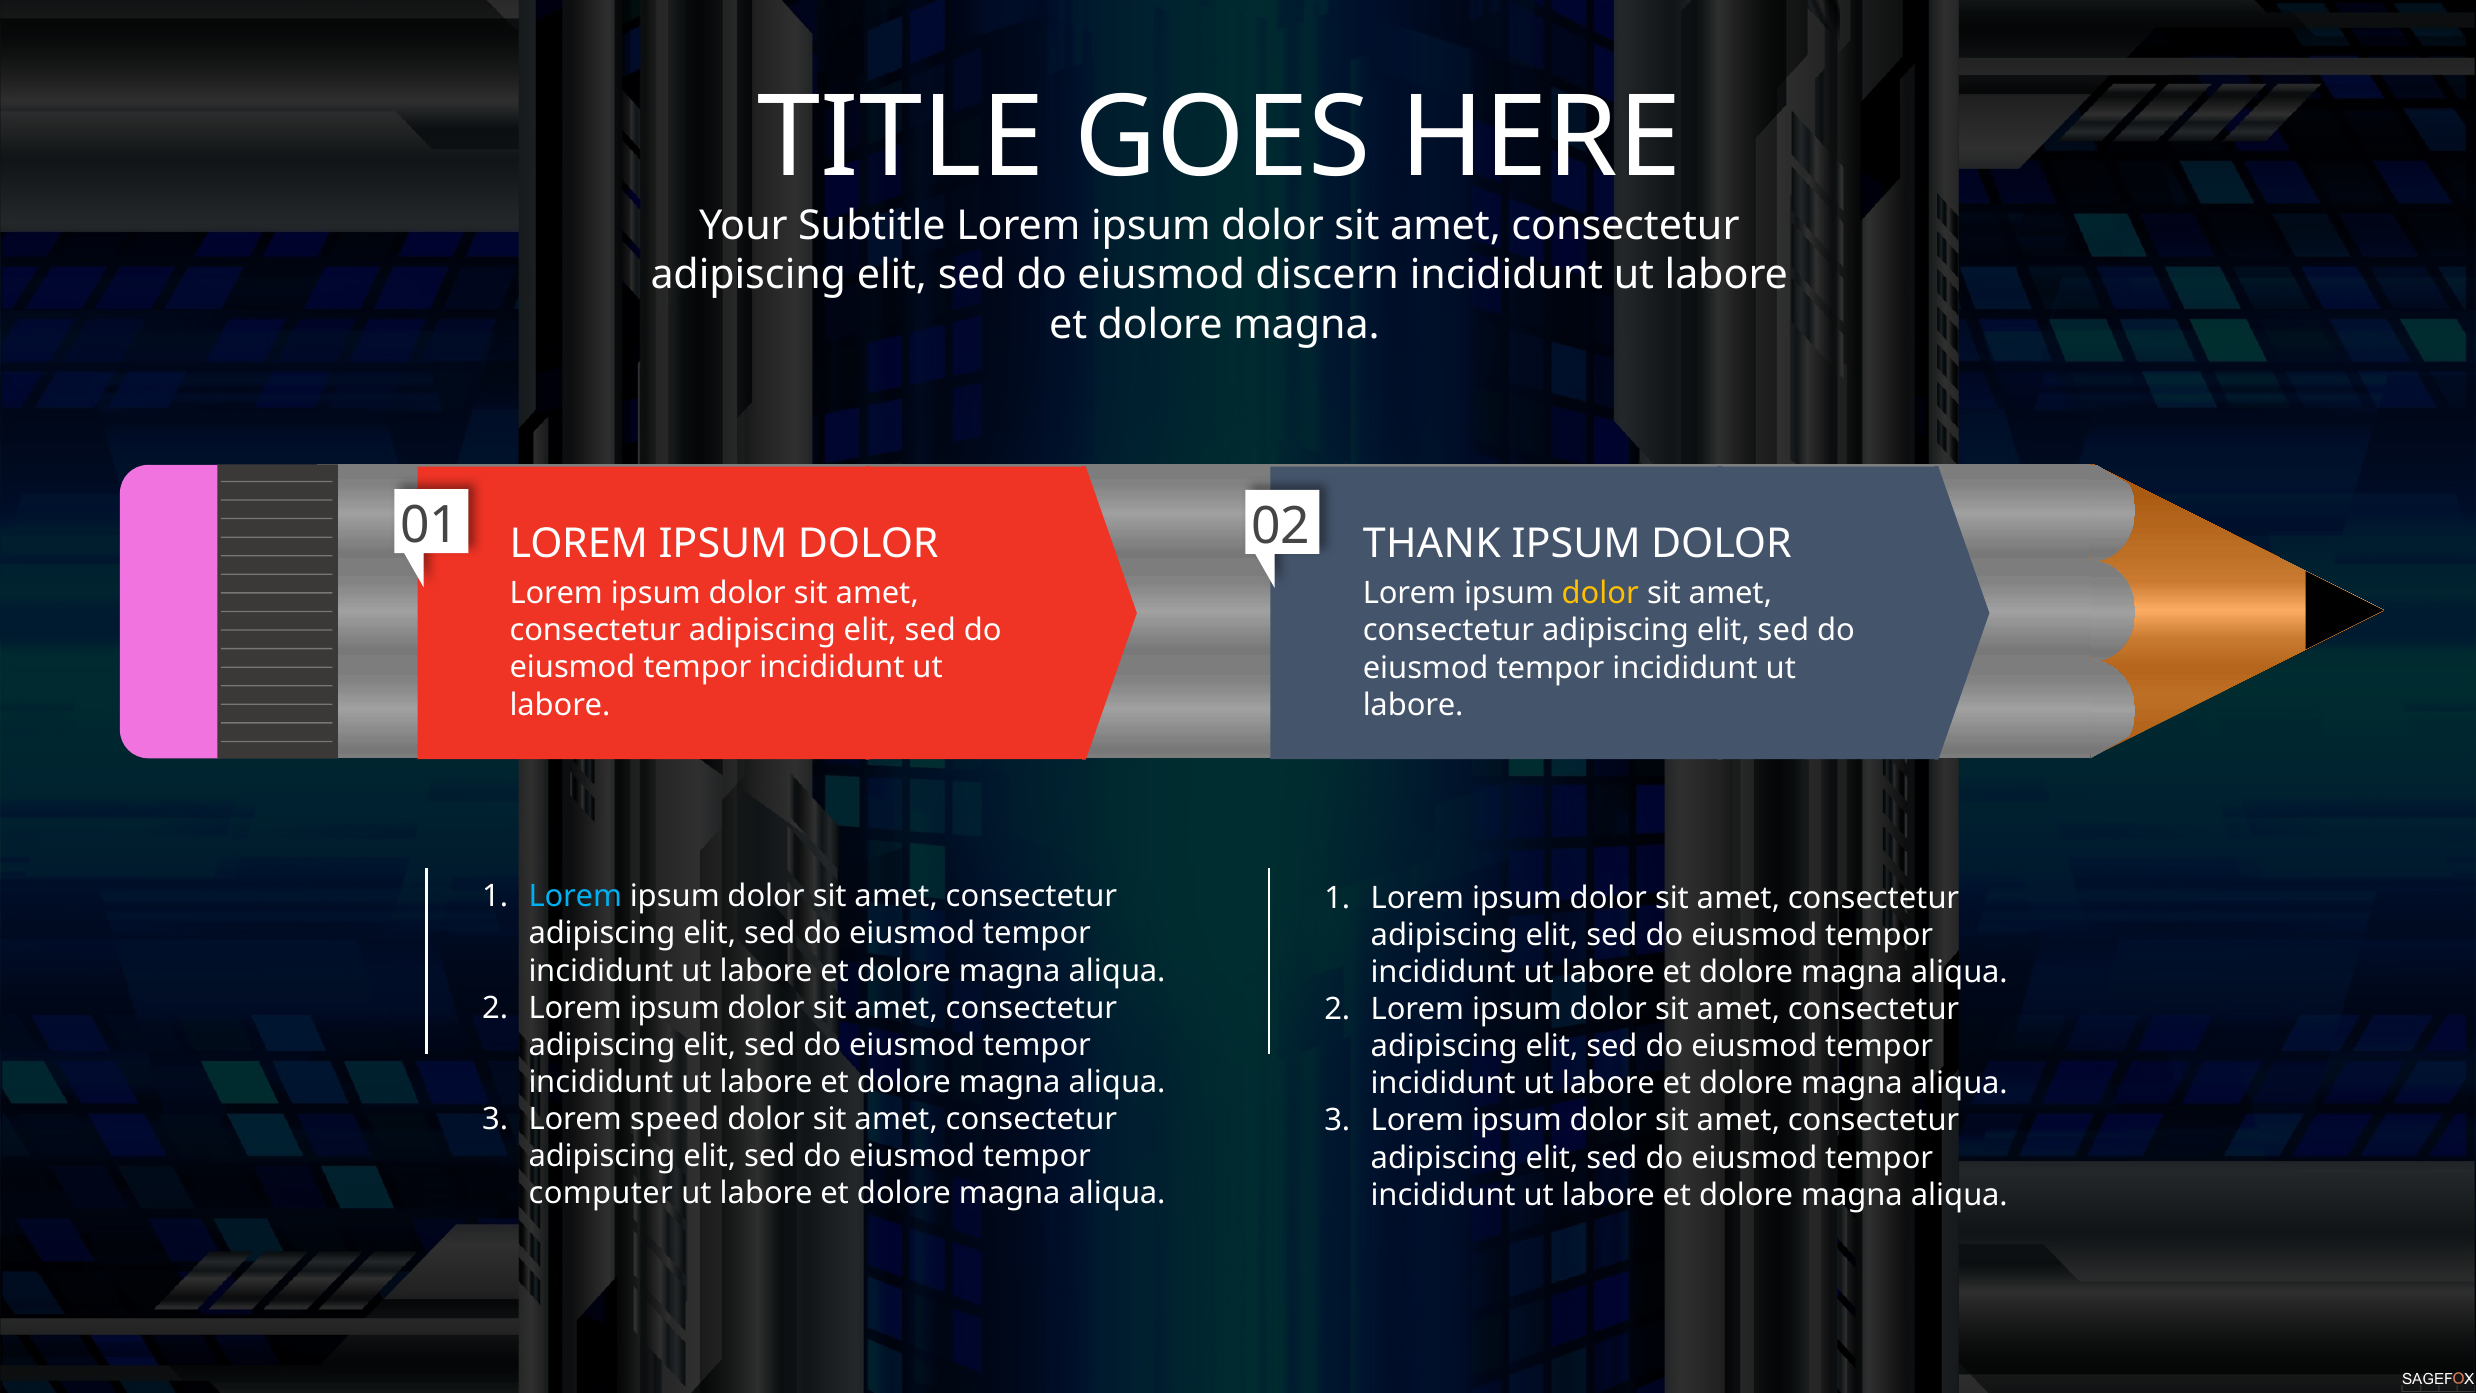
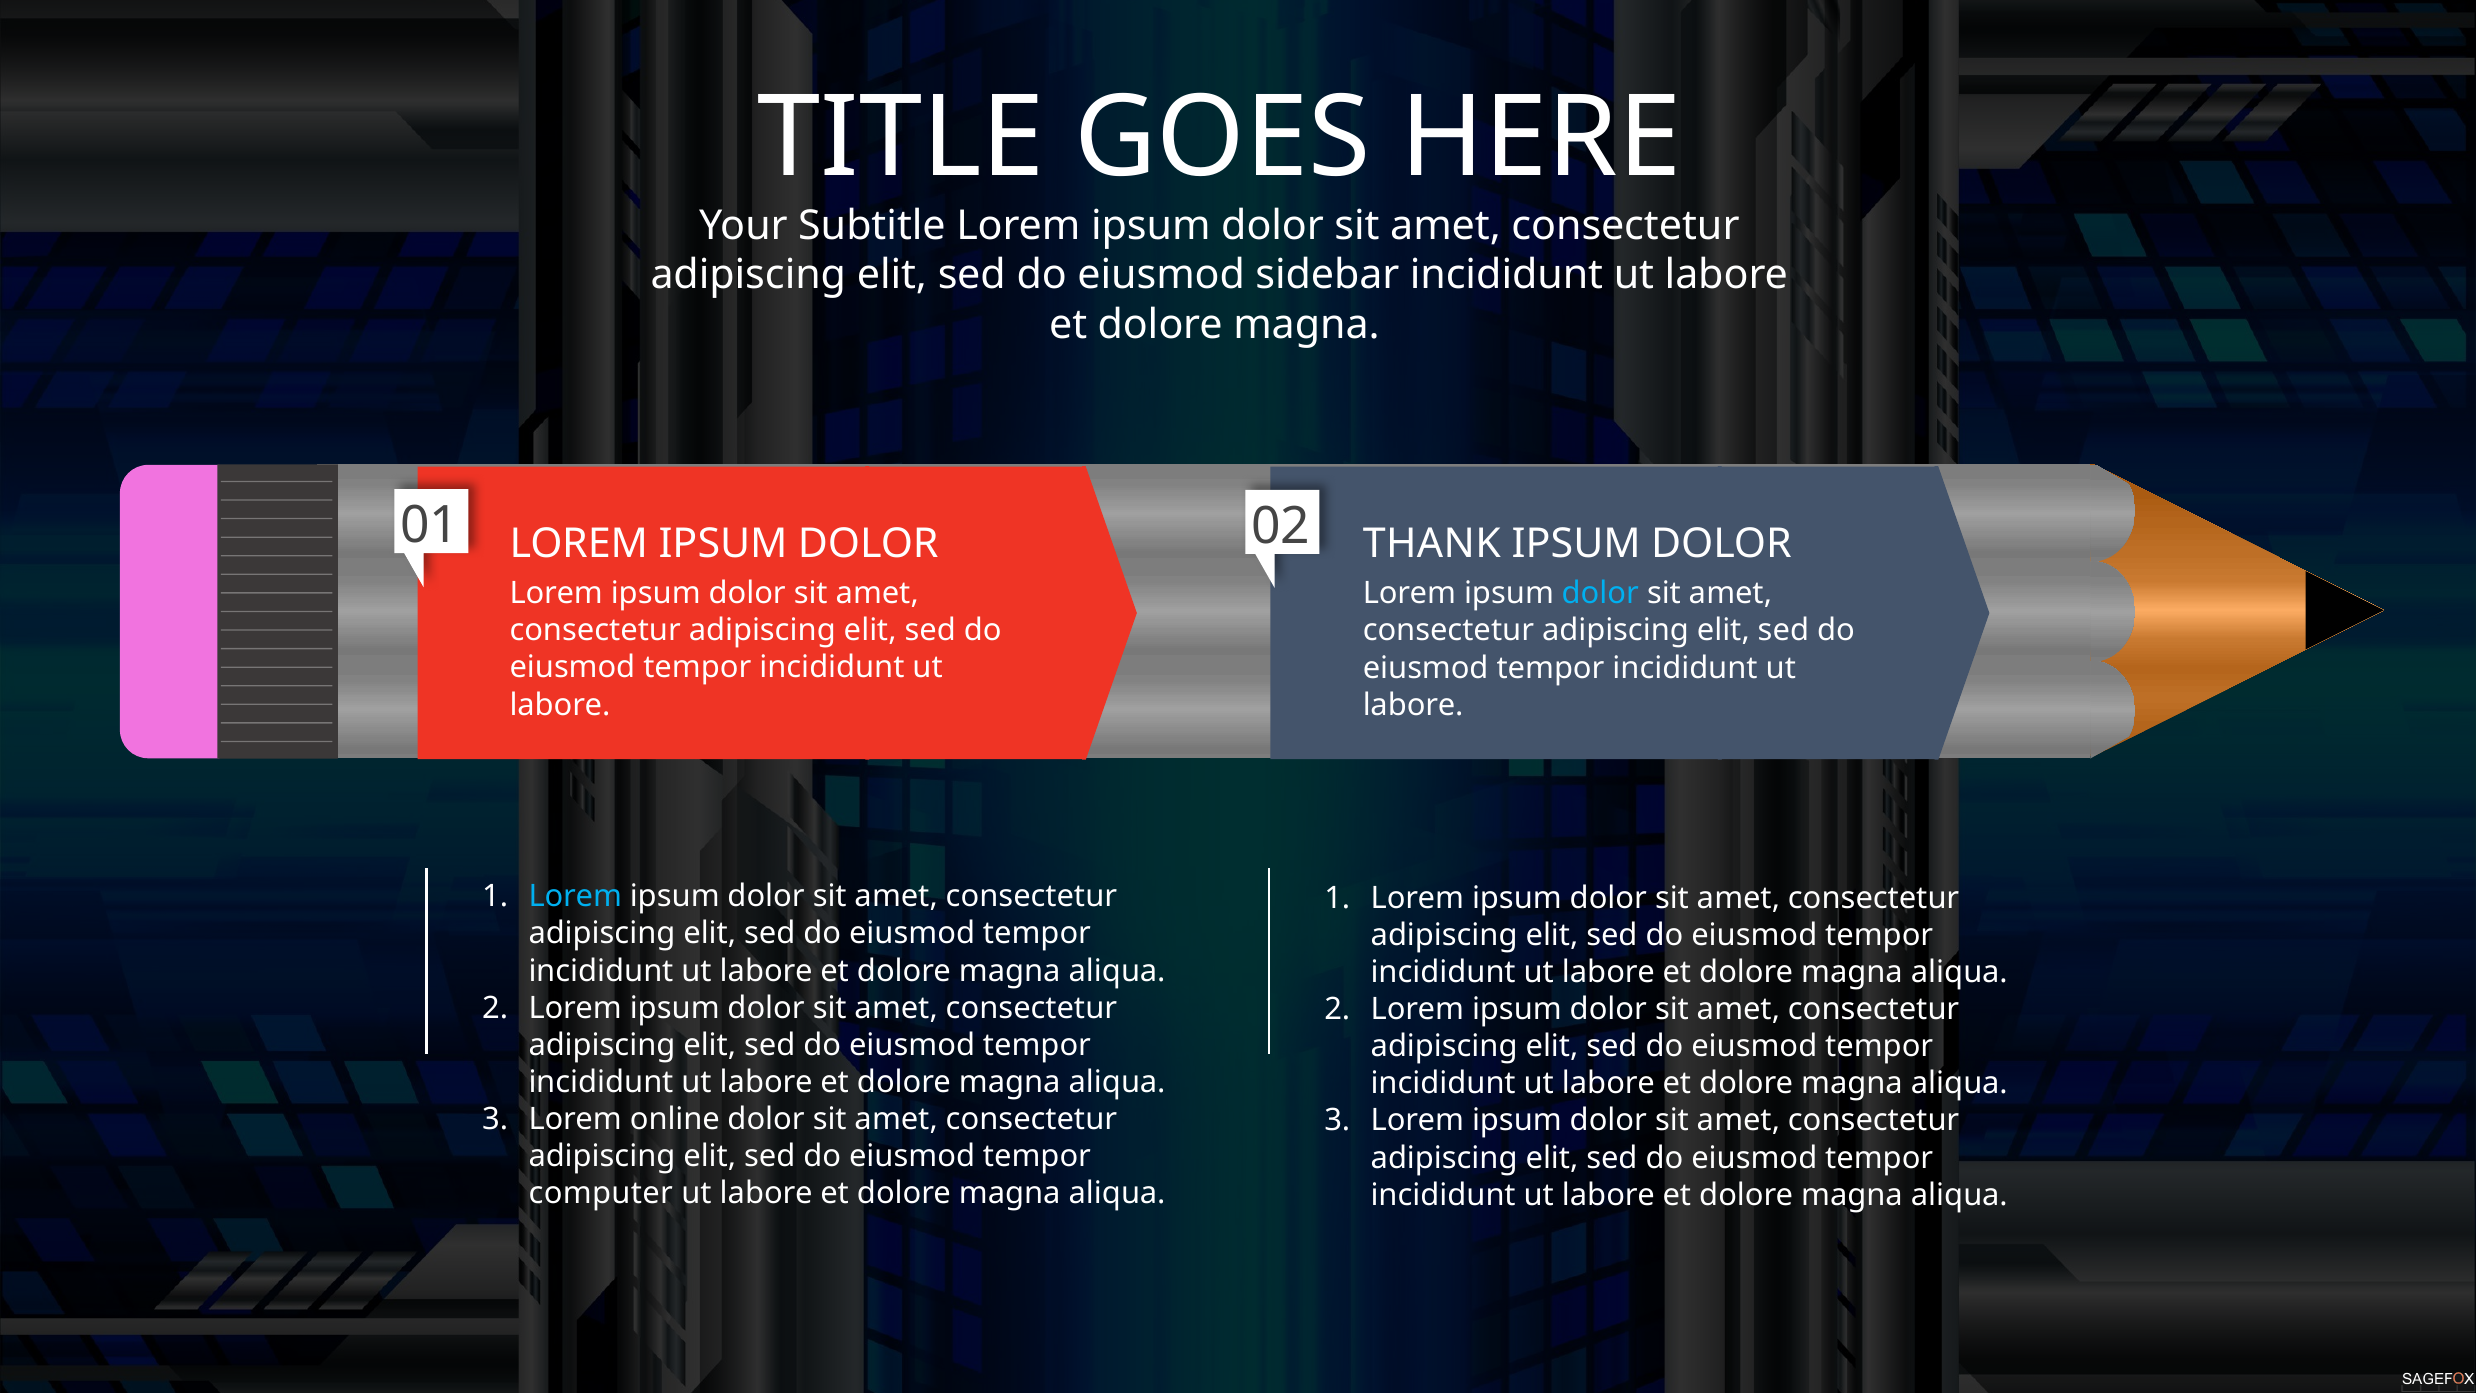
discern: discern -> sidebar (1327, 275)
dolor colour: yellow -> light blue (1600, 593)
speed: speed -> online (675, 1119)
